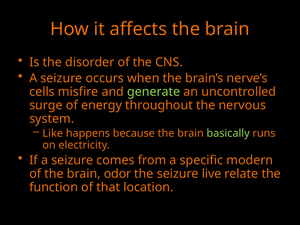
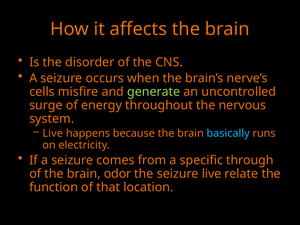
Like: Like -> Live (53, 133)
basically colour: light green -> light blue (228, 133)
modern: modern -> through (250, 160)
